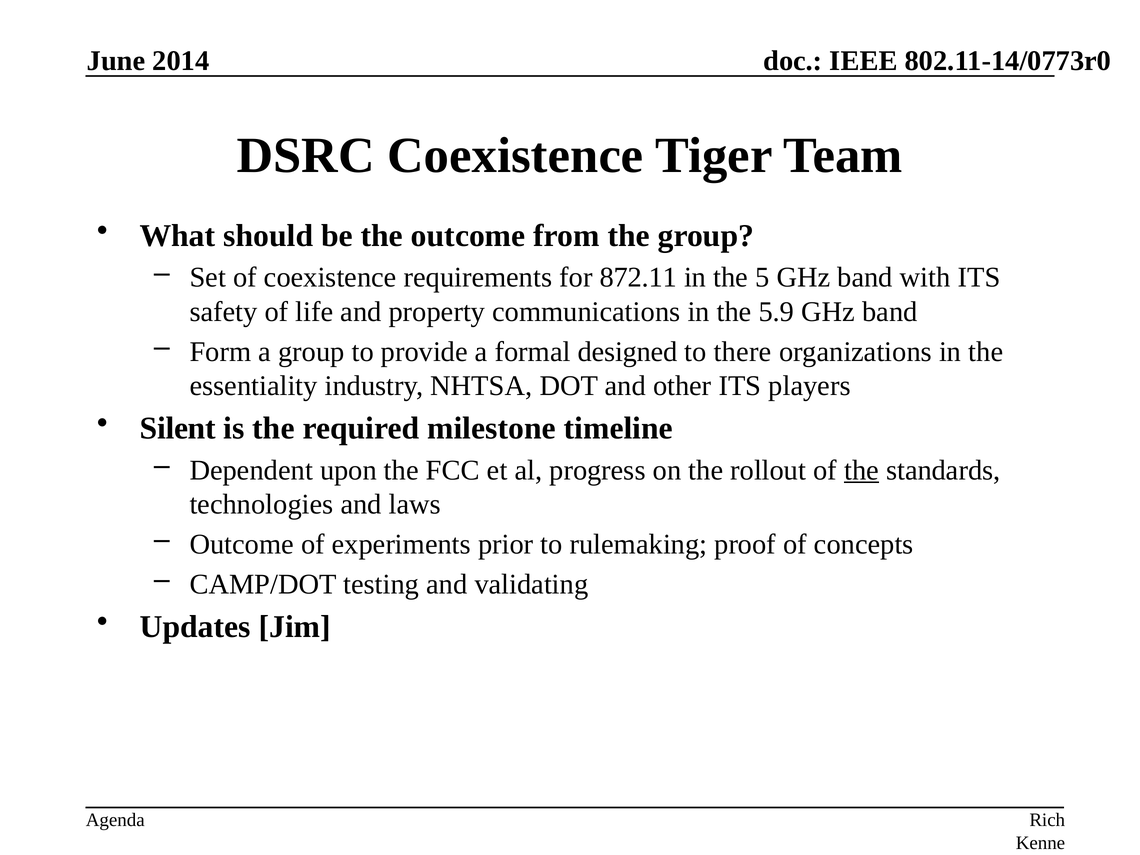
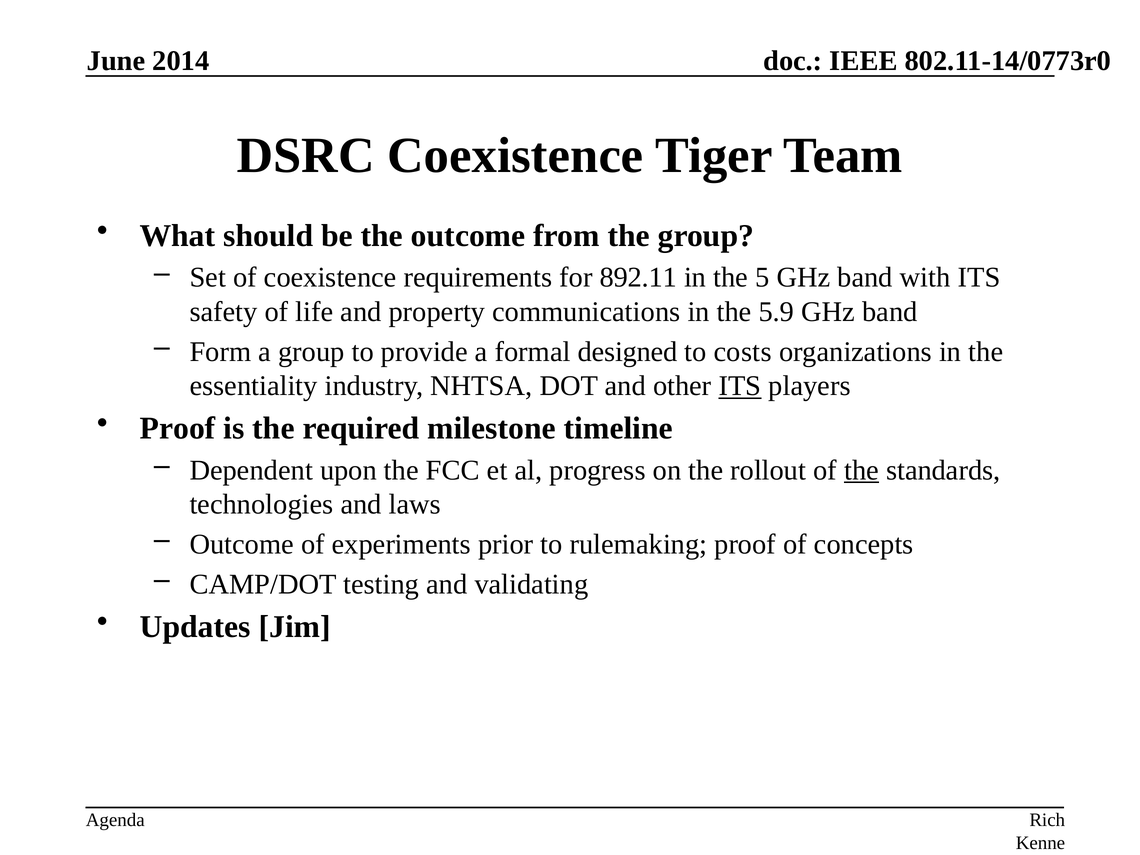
872.11: 872.11 -> 892.11 (638, 278)
there: there -> costs (743, 352)
ITS underline: none -> present (740, 386)
Silent: Silent -> Proof (178, 429)
